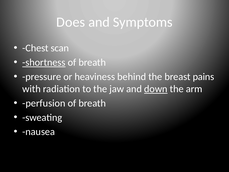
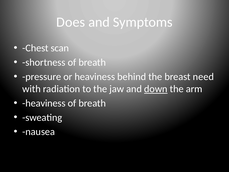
shortness underline: present -> none (44, 62)
pains: pains -> need (203, 77)
perfusion: perfusion -> heaviness (44, 103)
